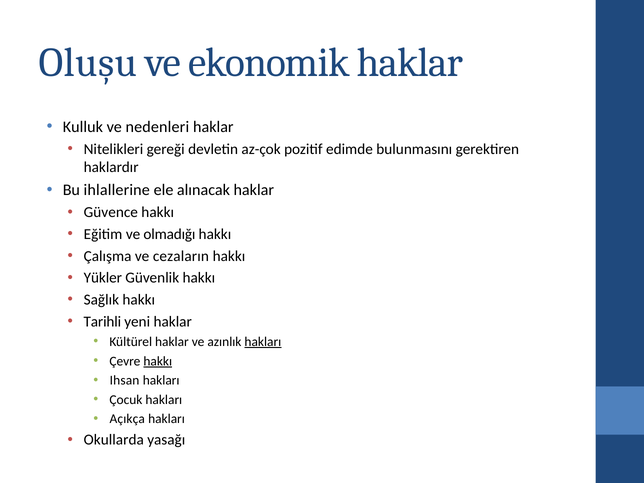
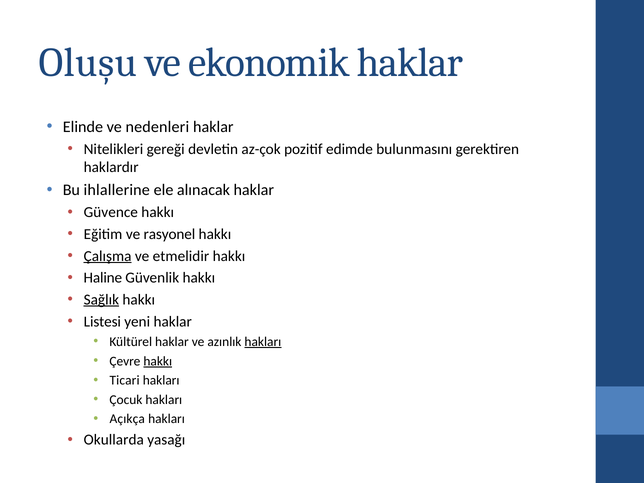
Kulluk: Kulluk -> Elinde (83, 127)
olmadığı: olmadığı -> rasyonel (169, 234)
Çalışma underline: none -> present (108, 256)
cezaların: cezaların -> etmelidir (181, 256)
Yükler: Yükler -> Haline (103, 278)
Sağlık underline: none -> present (101, 300)
Tarihli: Tarihli -> Listesi (102, 321)
Ihsan: Ihsan -> Ticari (125, 380)
